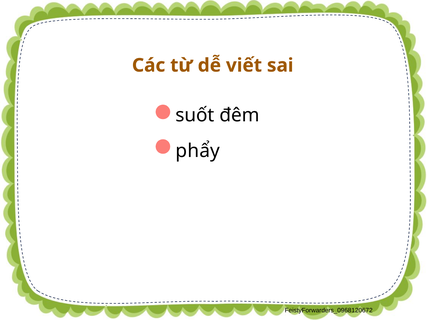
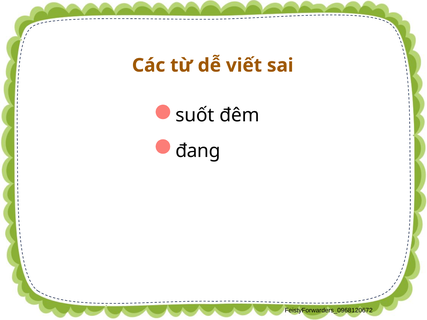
phẩy: phẩy -> đang (198, 151)
